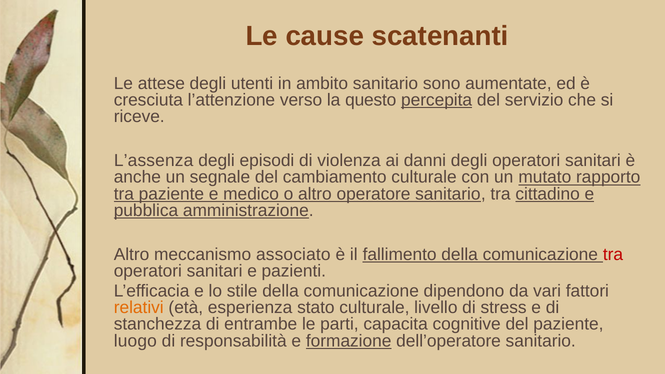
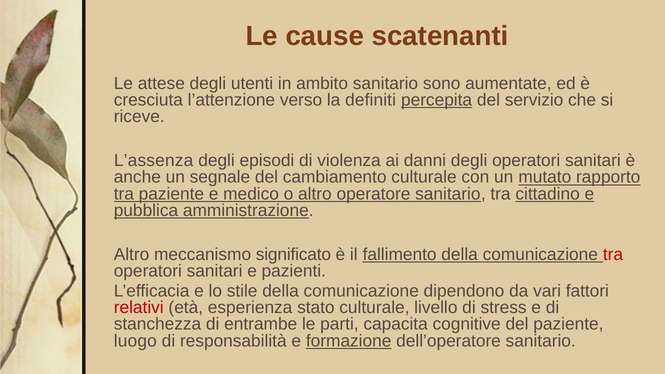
questo: questo -> definiti (371, 100)
associato: associato -> significato (293, 255)
relativi colour: orange -> red (139, 308)
